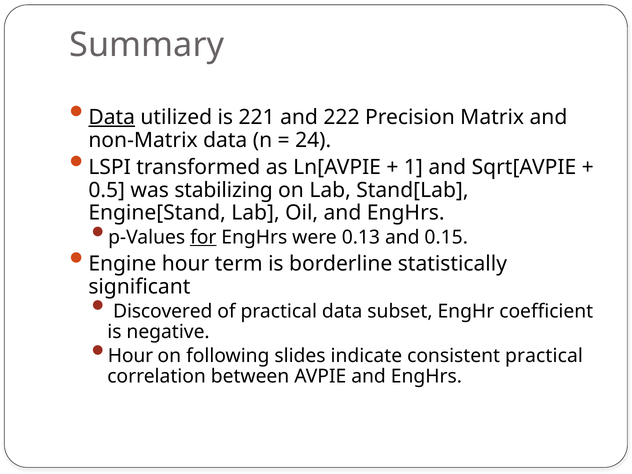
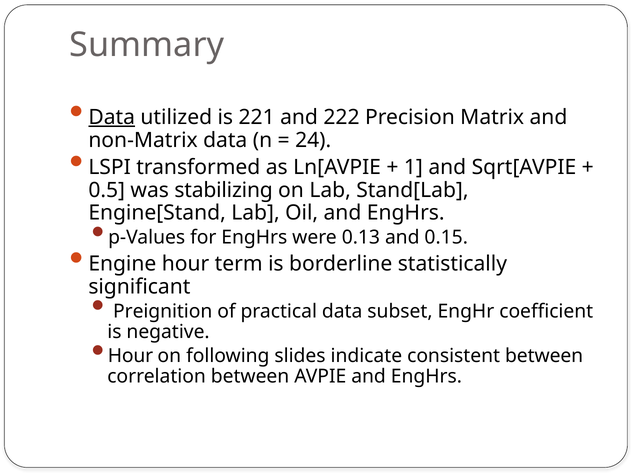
for underline: present -> none (203, 237)
Discovered: Discovered -> Preignition (163, 311)
consistent practical: practical -> between (544, 356)
